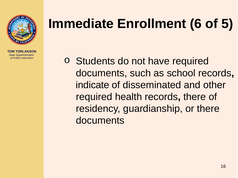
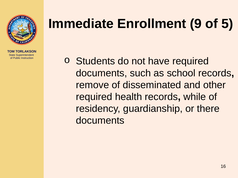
6: 6 -> 9 (196, 24)
indicate: indicate -> remove (92, 85)
records there: there -> while (195, 97)
